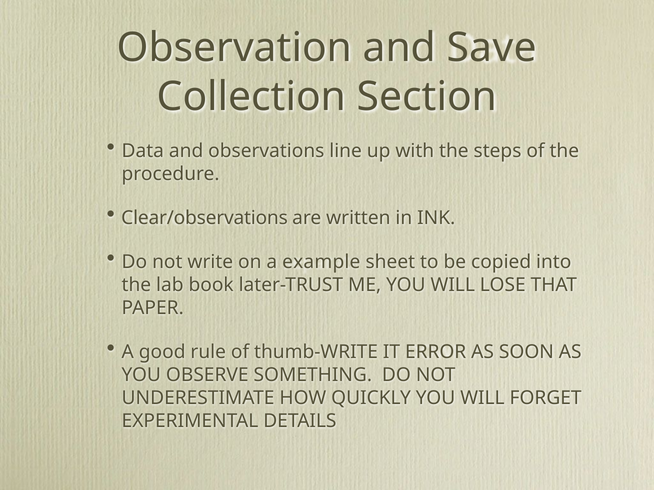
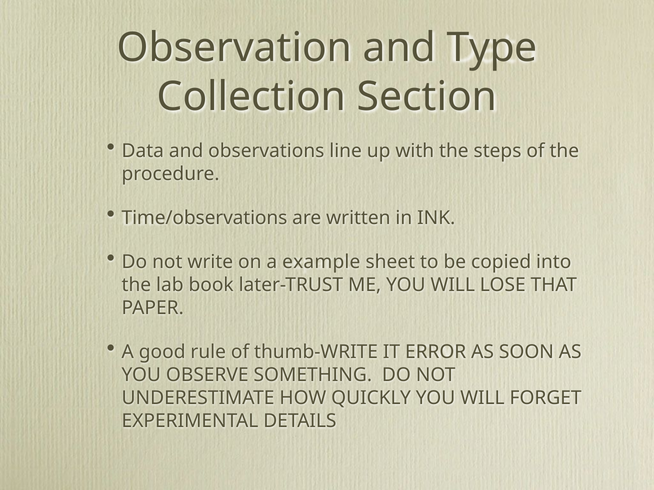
Save: Save -> Type (492, 48)
Clear/observations: Clear/observations -> Time/observations (204, 218)
